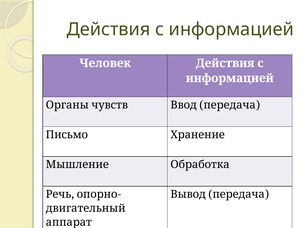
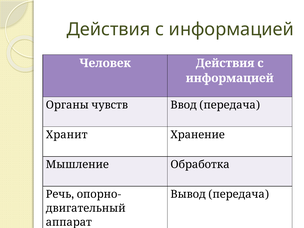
Письмо: Письмо -> Хранит (67, 135)
